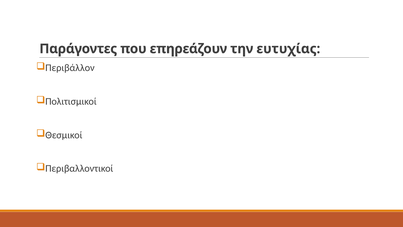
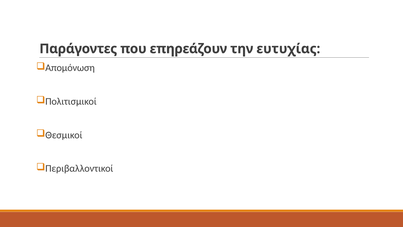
Περιβάλλον: Περιβάλλον -> Απομόνωση (70, 68)
